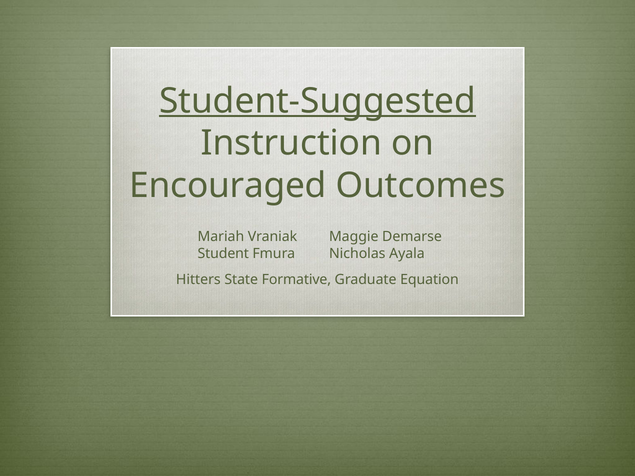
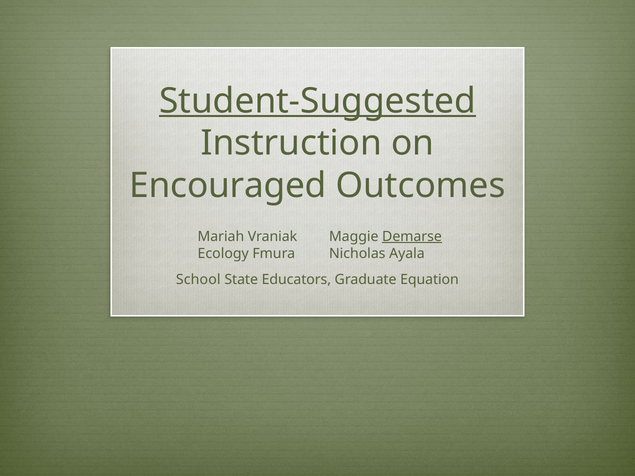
Demarse underline: none -> present (412, 237)
Student: Student -> Ecology (223, 253)
Hitters: Hitters -> School (198, 280)
Formative: Formative -> Educators (296, 280)
